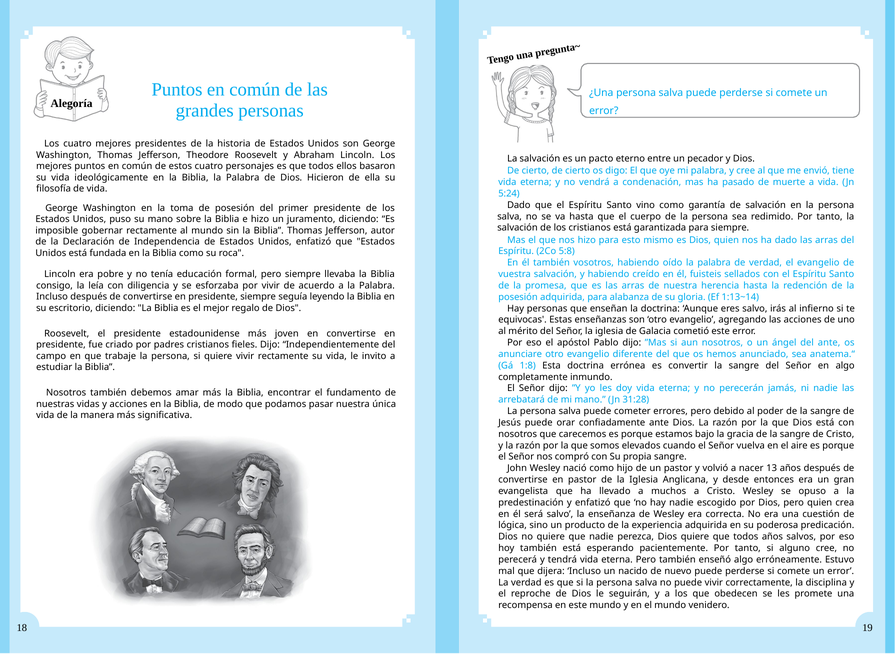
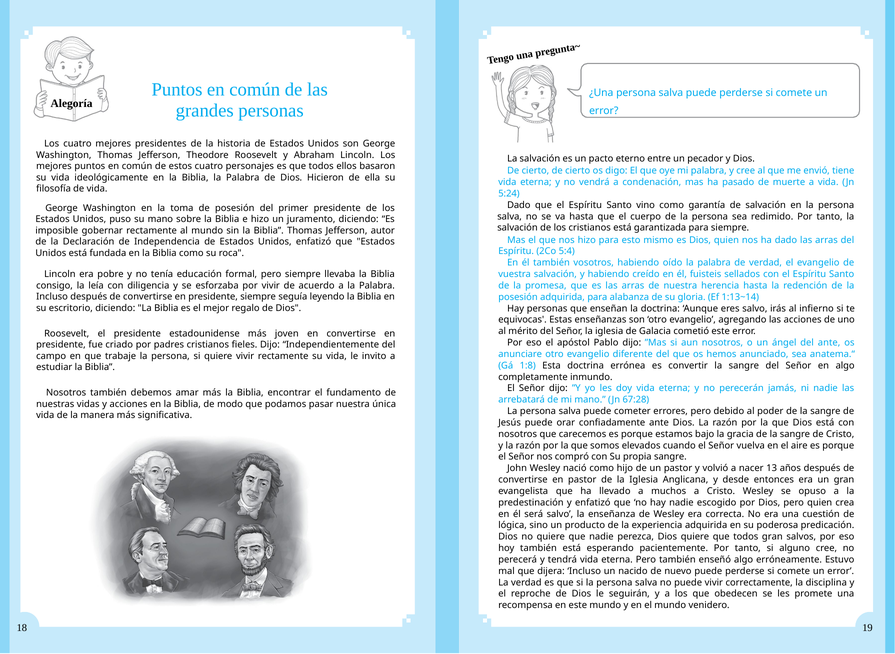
5:8: 5:8 -> 5:4 (567, 251)
31:28: 31:28 -> 67:28 (636, 400)
todos años: años -> gran (772, 537)
